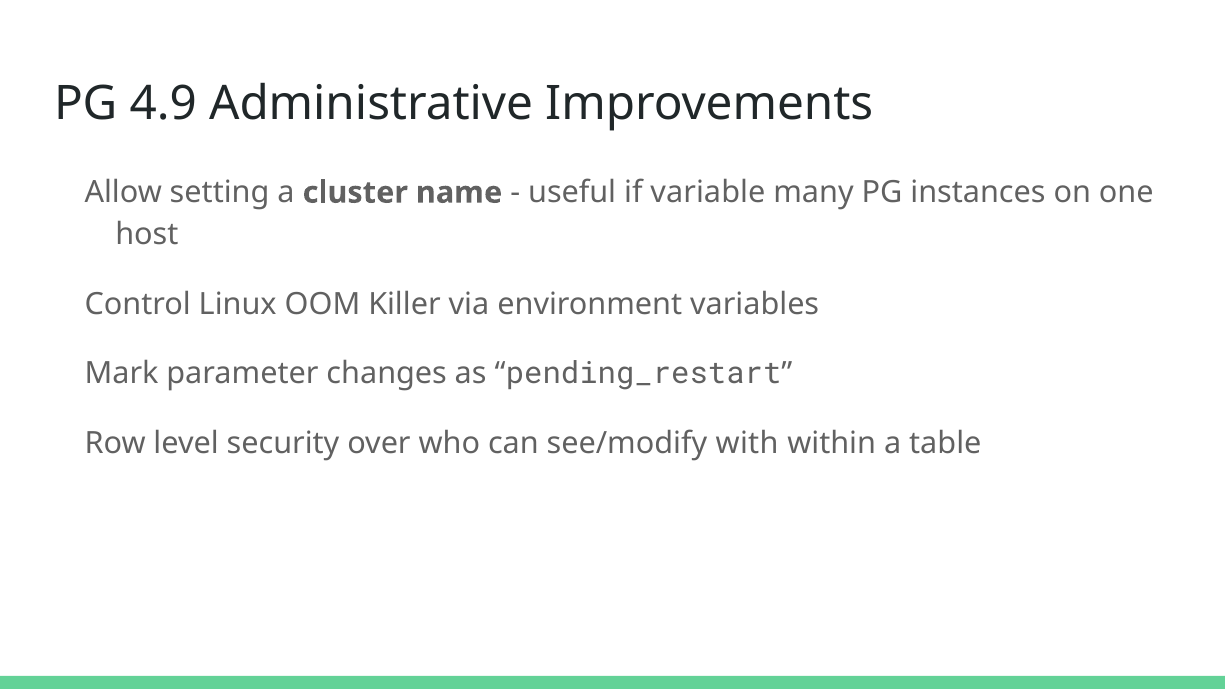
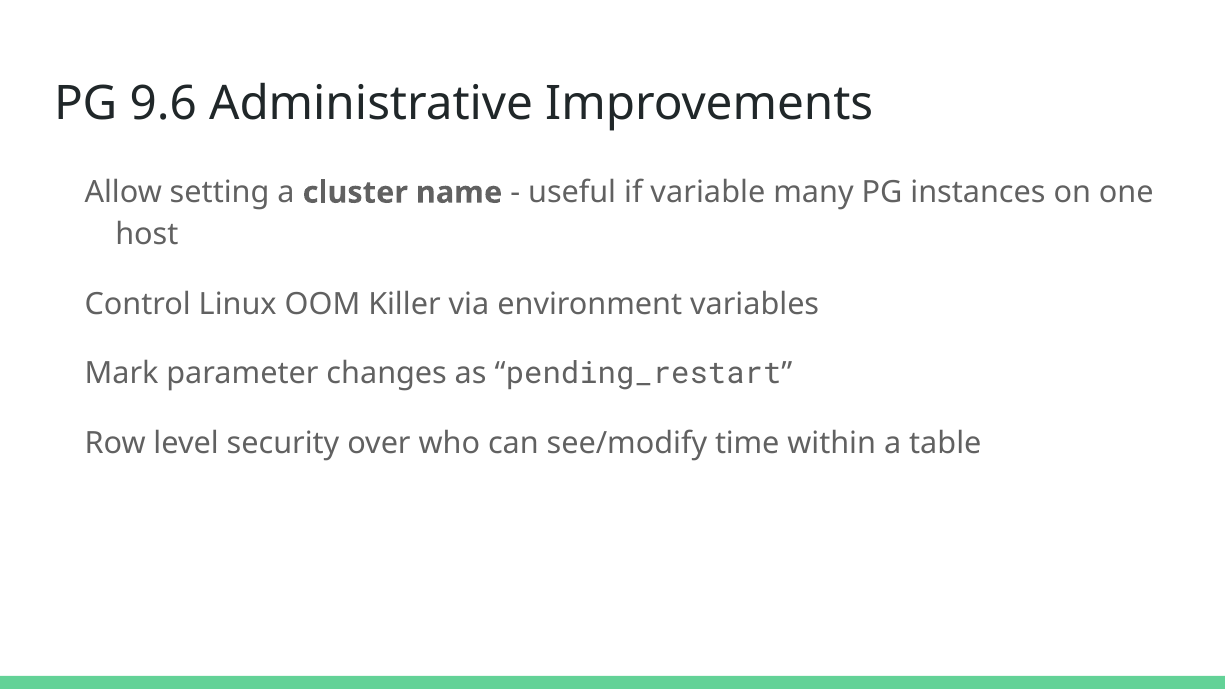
4.9: 4.9 -> 9.6 (163, 104)
with: with -> time (747, 443)
